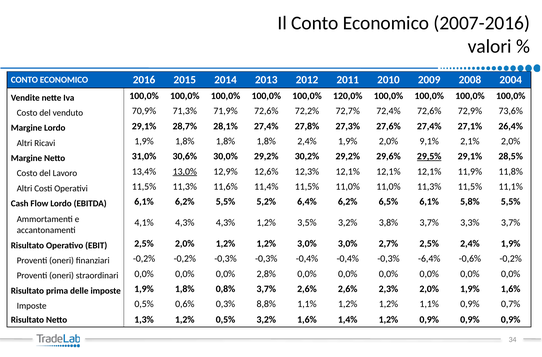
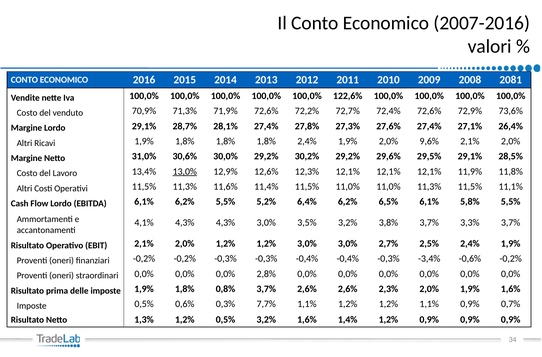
2004: 2004 -> 2081 (511, 80)
120,0%: 120,0% -> 122,6% (348, 96)
9,1%: 9,1% -> 9,6% (429, 141)
29,5% underline: present -> none (429, 156)
4,3% 1,2%: 1,2% -> 3,0% (266, 223)
EBIT 2,5%: 2,5% -> 2,1% (144, 243)
-6,4%: -6,4% -> -3,4% (429, 259)
8,8%: 8,8% -> 7,7% (266, 304)
